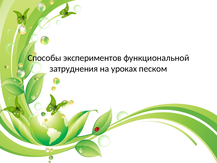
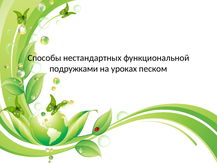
экспериментов: экспериментов -> нестандартных (92, 58)
затруднения: затруднения -> подружками (74, 69)
